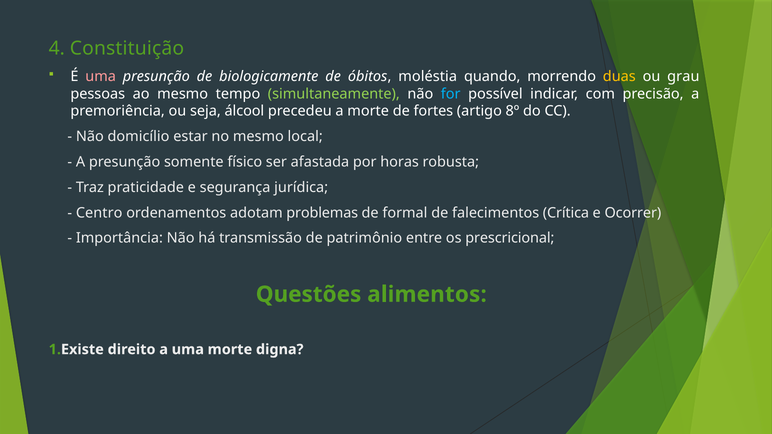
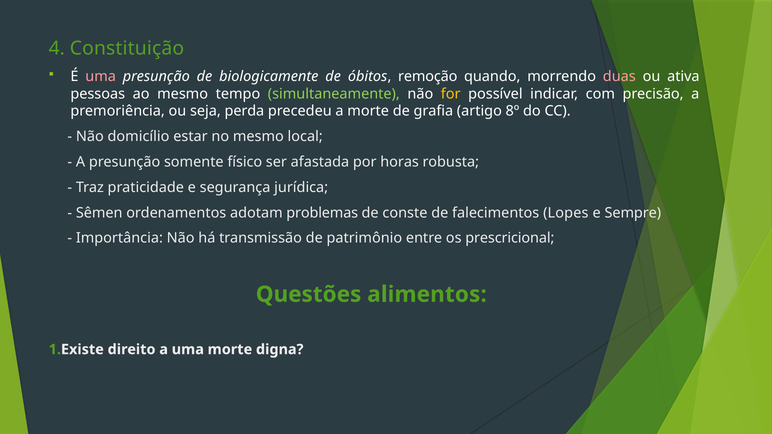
moléstia: moléstia -> remoção (428, 77)
duas colour: yellow -> pink (619, 77)
grau: grau -> ativa (683, 77)
for colour: light blue -> yellow (451, 94)
álcool: álcool -> perda (244, 111)
fortes: fortes -> grafia (433, 111)
Centro: Centro -> Sêmen (99, 213)
formal: formal -> conste (405, 213)
Crítica: Crítica -> Lopes (566, 213)
Ocorrer: Ocorrer -> Sempre (633, 213)
